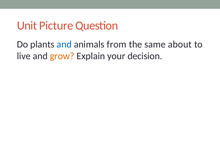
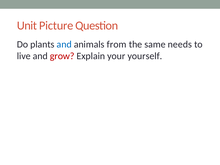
about: about -> needs (180, 44)
grow colour: orange -> red (62, 56)
decision: decision -> yourself (145, 56)
